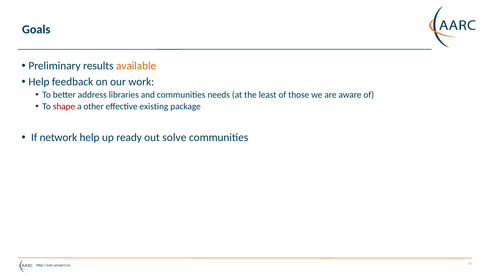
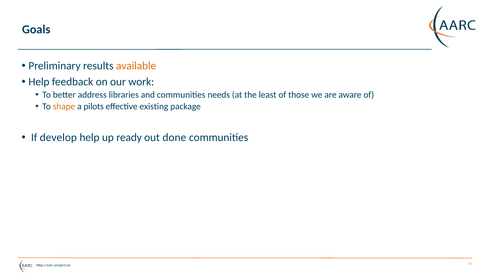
shape colour: red -> orange (64, 107)
other: other -> pilots (94, 107)
network: network -> develop (58, 137)
solve: solve -> done (174, 137)
